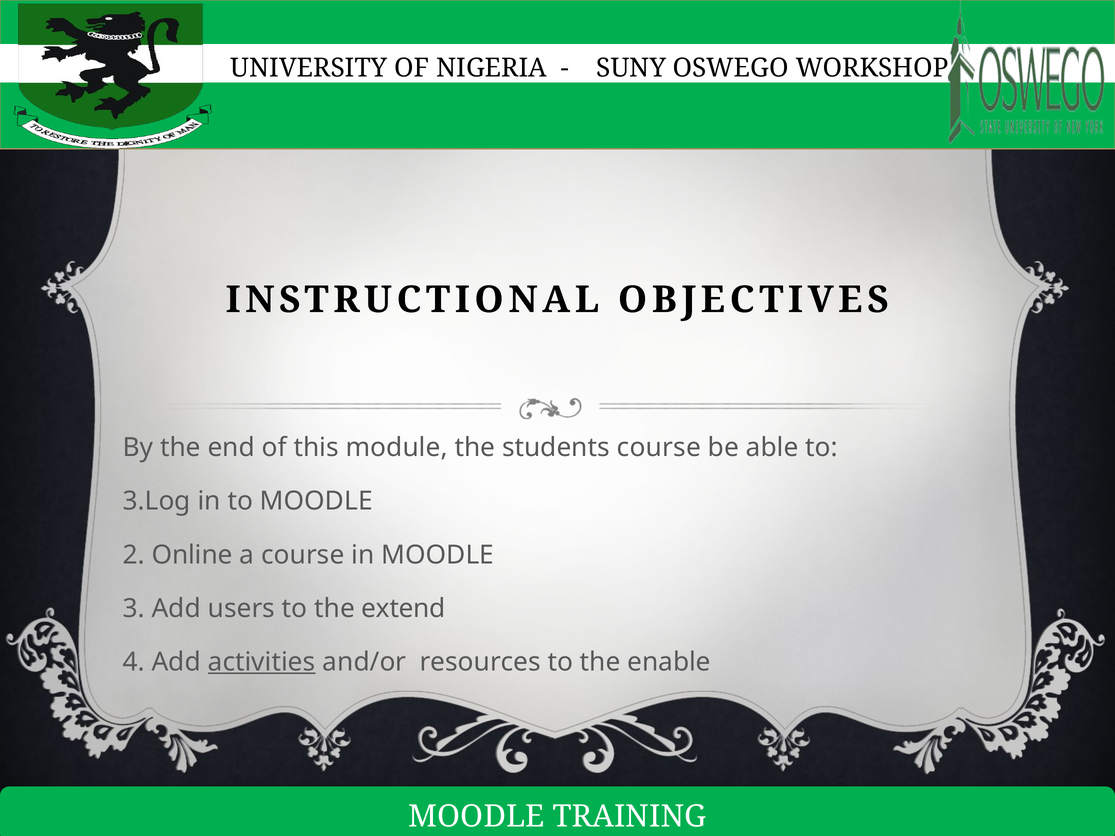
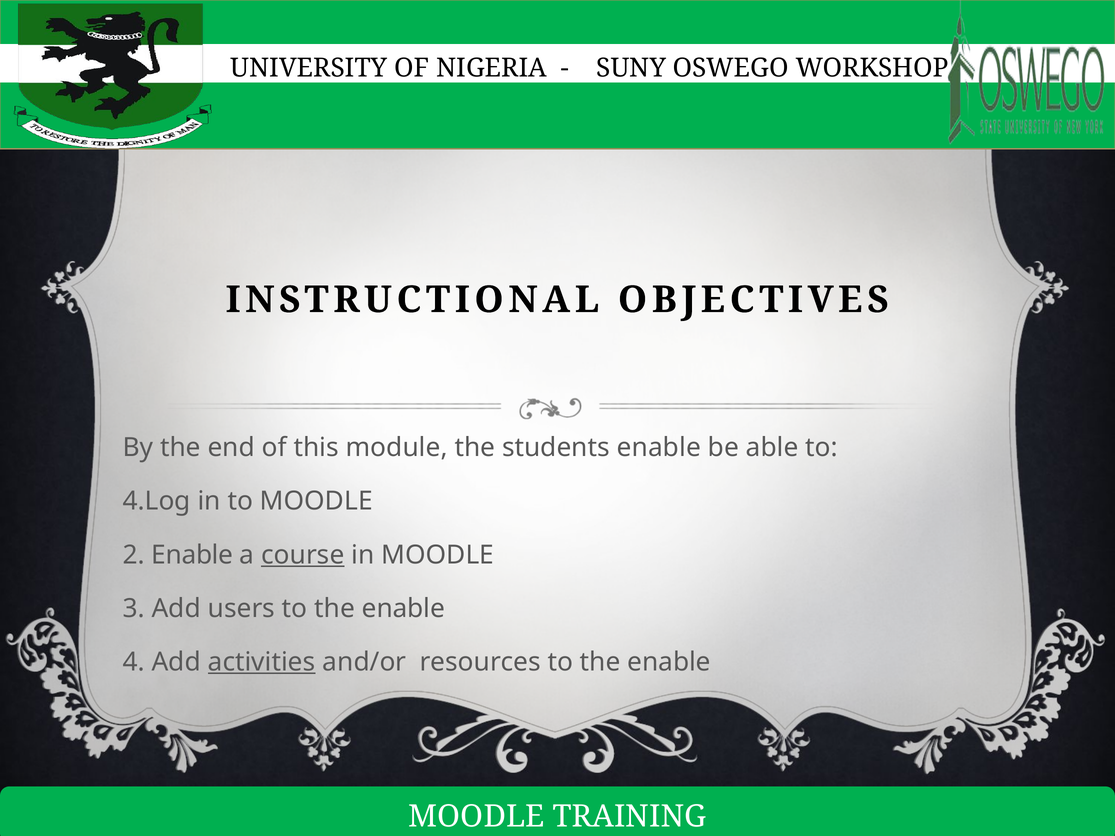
students course: course -> enable (659, 448)
3.Log: 3.Log -> 4.Log (157, 501)
2 Online: Online -> Enable (192, 555)
course underline: none -> present (303, 555)
users to the extend: extend -> enable (403, 609)
